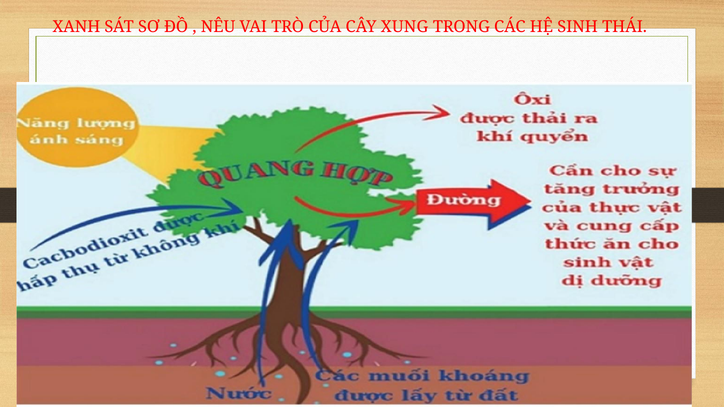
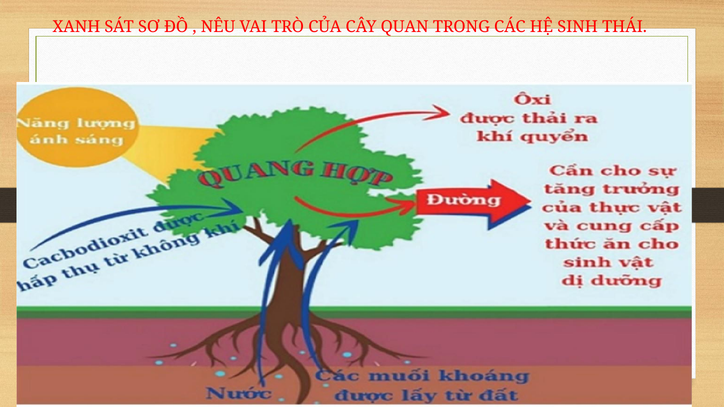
XUNG: XUNG -> QUAN (405, 27)
